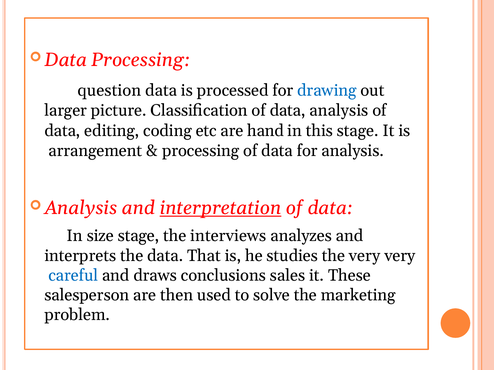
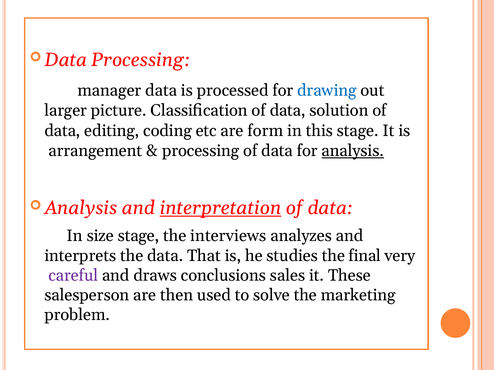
question: question -> manager (109, 91)
data analysis: analysis -> solution (339, 111)
hand: hand -> form (265, 131)
analysis underline: none -> present (353, 151)
the very: very -> final (365, 256)
careful colour: blue -> purple (73, 276)
